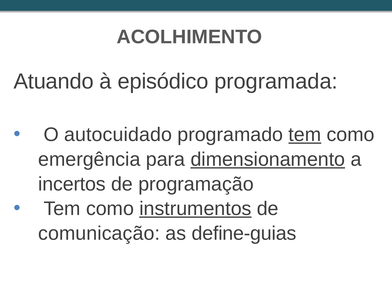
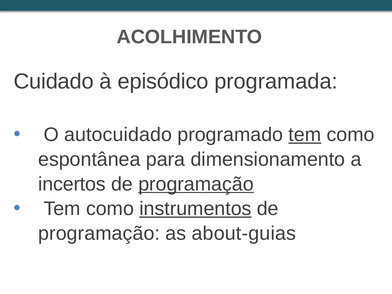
Atuando: Atuando -> Cuidado (54, 81)
emergência: emergência -> espontânea (89, 159)
dimensionamento underline: present -> none (268, 159)
programação underline: none -> present (196, 184)
comunicação: comunicação -> programação (99, 233)
define-guias: define-guias -> about-guias (244, 233)
